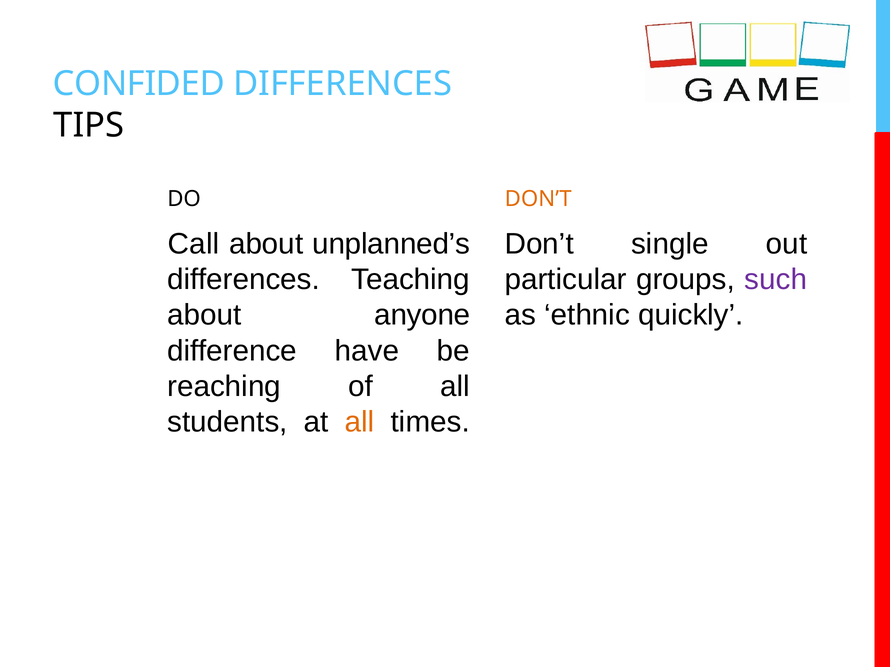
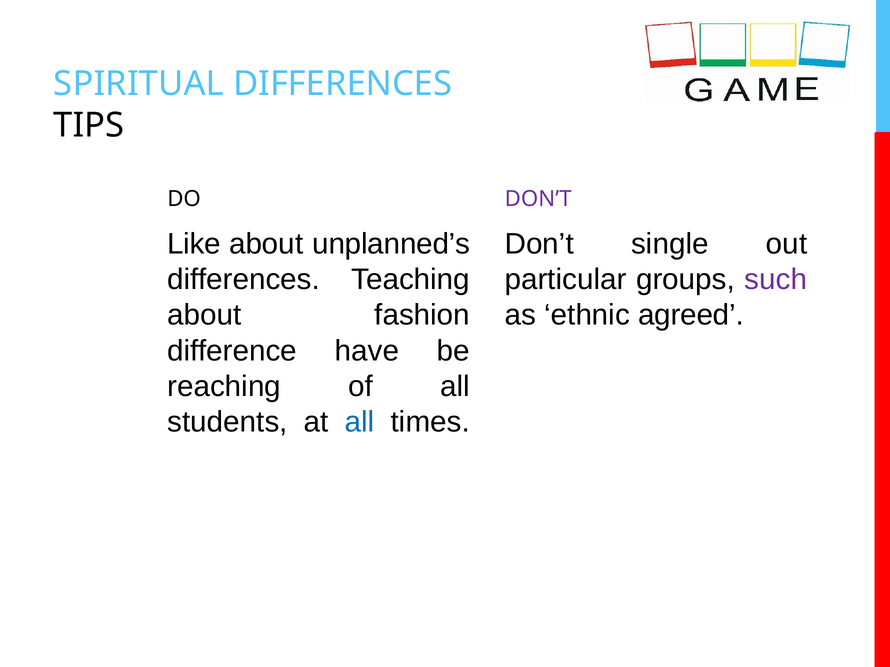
CONFIDED: CONFIDED -> SPIRITUAL (139, 84)
DON’T colour: orange -> purple (538, 199)
Call: Call -> Like (194, 244)
anyone: anyone -> fashion (422, 315)
quickly: quickly -> agreed (691, 315)
all colour: orange -> blue (360, 422)
